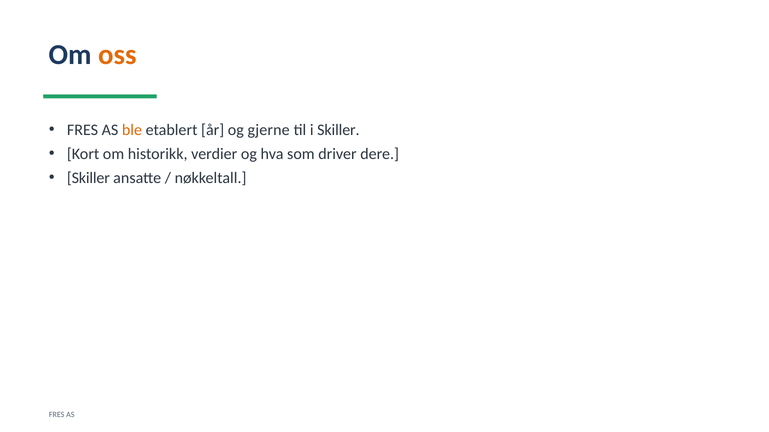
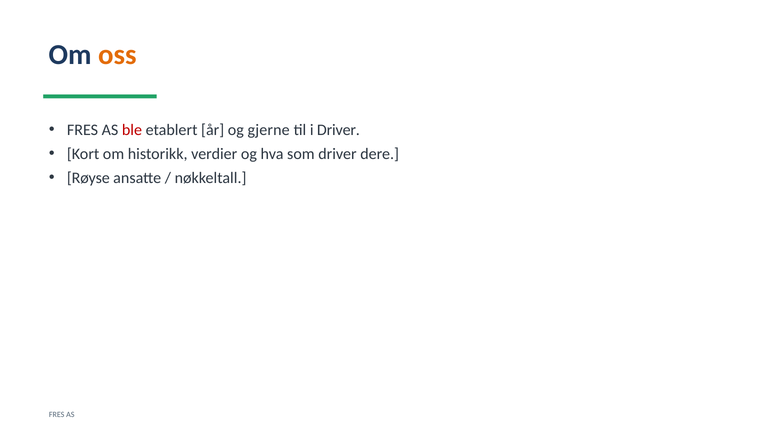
ble colour: orange -> red (132, 130)
i Skiller: Skiller -> Driver (338, 130)
Skiller: Skiller -> Røyse (88, 178)
